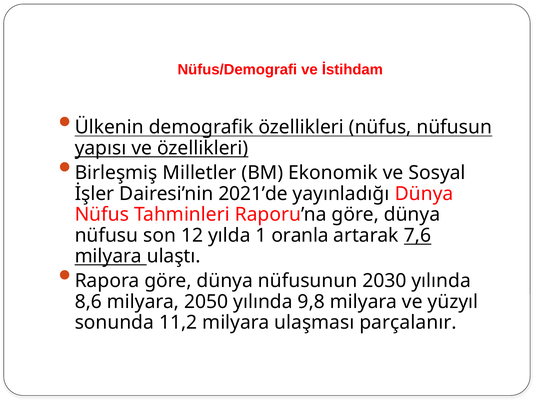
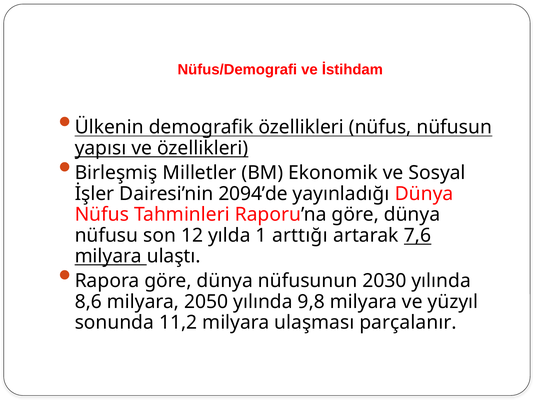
2021’de: 2021’de -> 2094’de (253, 193)
oranla: oranla -> arttığı (300, 235)
